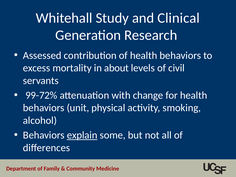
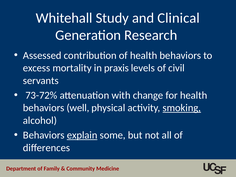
about: about -> praxis (116, 68)
99-72%: 99-72% -> 73-72% (41, 95)
unit: unit -> well (78, 108)
smoking underline: none -> present (182, 108)
